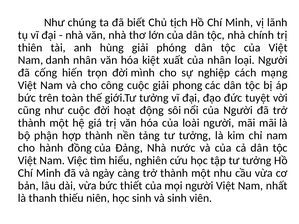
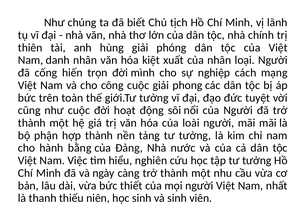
đồng: đồng -> bằng (80, 148)
